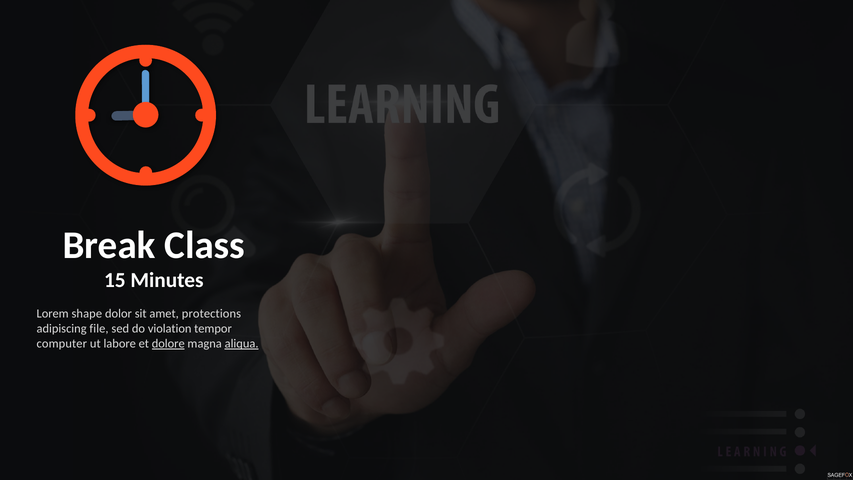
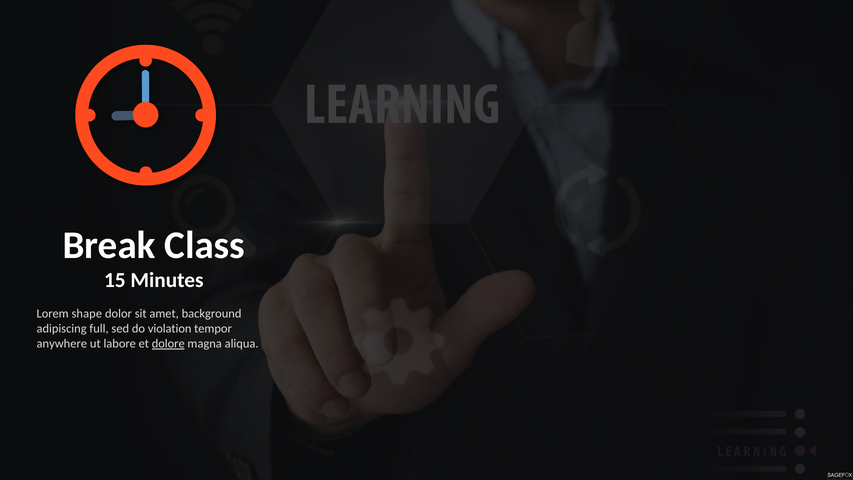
protections: protections -> background (212, 314)
file: file -> full (99, 329)
computer: computer -> anywhere (62, 344)
aliqua underline: present -> none (242, 344)
